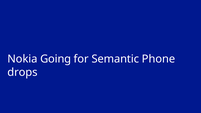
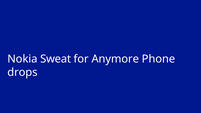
Going: Going -> Sweat (56, 59)
Semantic: Semantic -> Anymore (115, 59)
